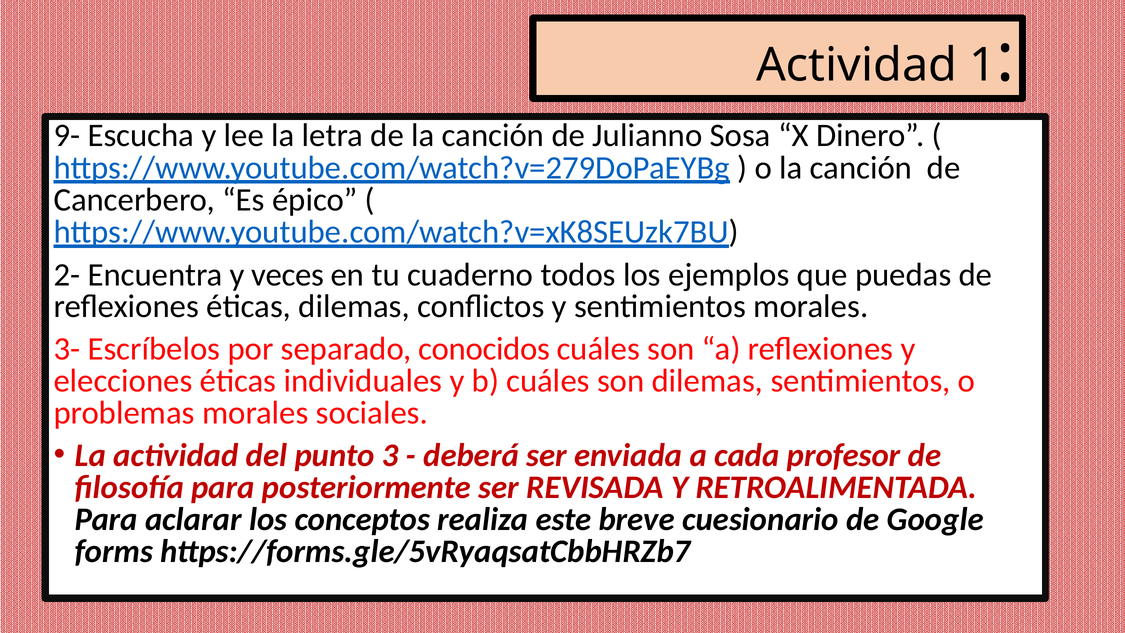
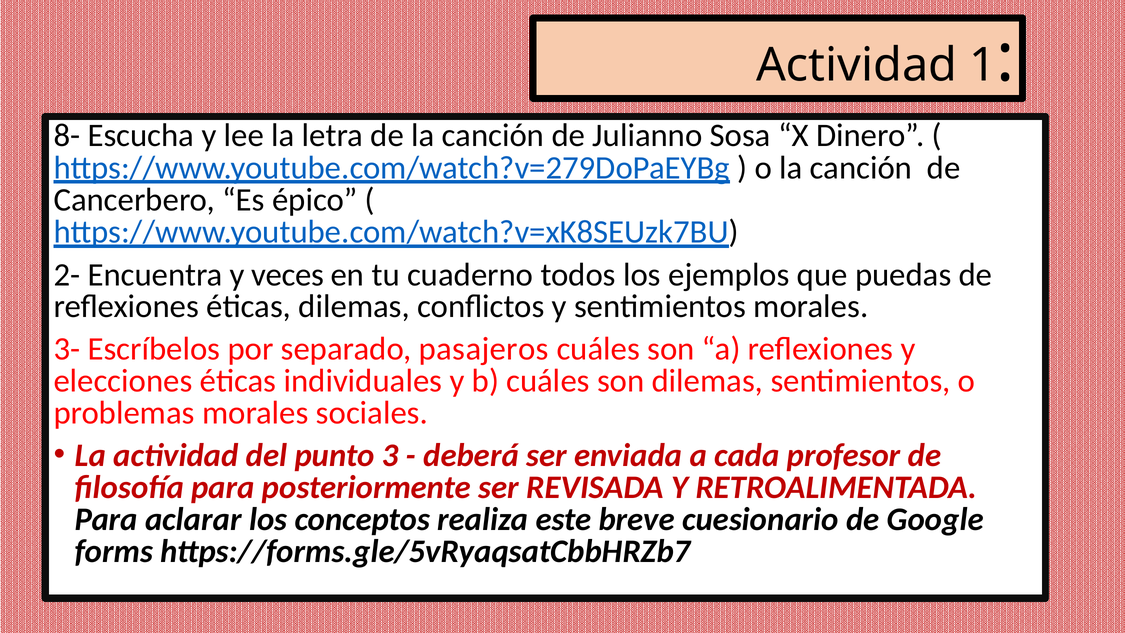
9-: 9- -> 8- (67, 135)
conocidos: conocidos -> pasajeros (484, 349)
